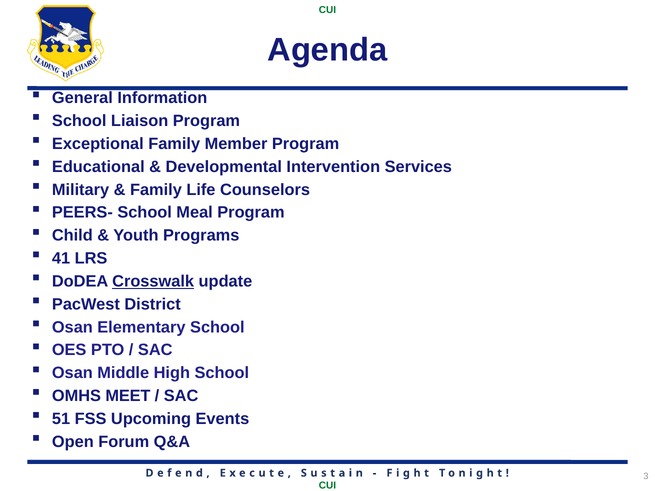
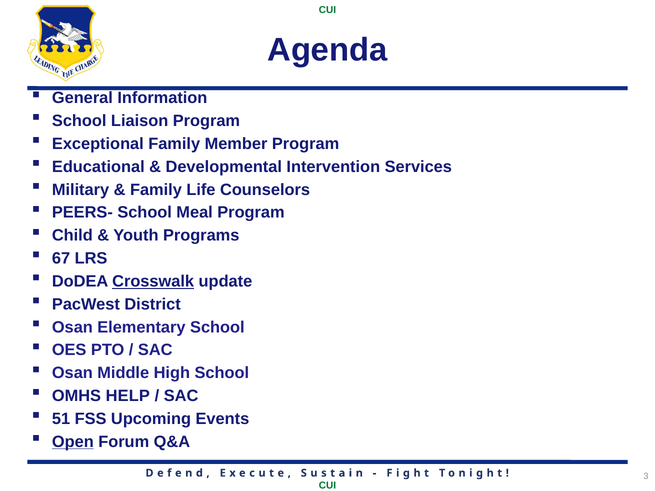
41: 41 -> 67 (61, 259)
MEET: MEET -> HELP (128, 396)
Open underline: none -> present (73, 442)
